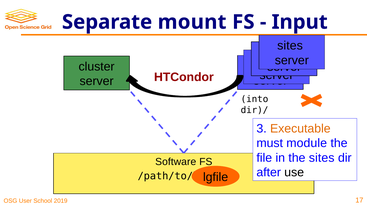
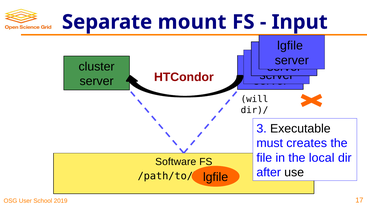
sites: sites -> lgfile (290, 46)
into: into -> will (254, 99)
Executable colour: orange -> black (300, 129)
module: module -> creates (307, 143)
the sites: sites -> local (322, 158)
